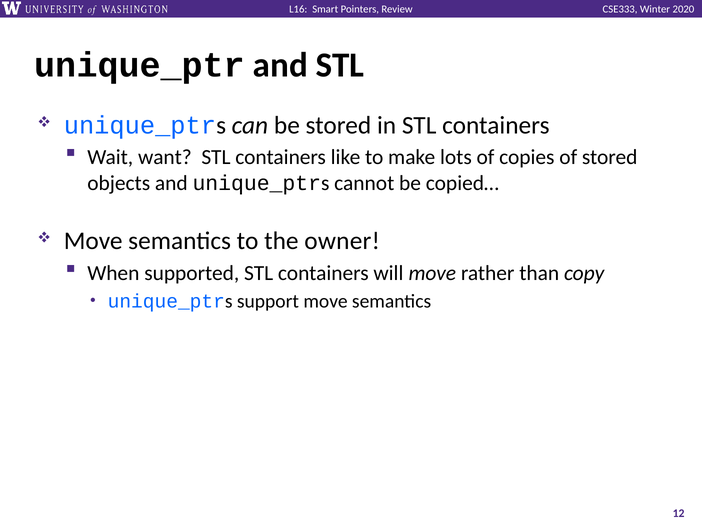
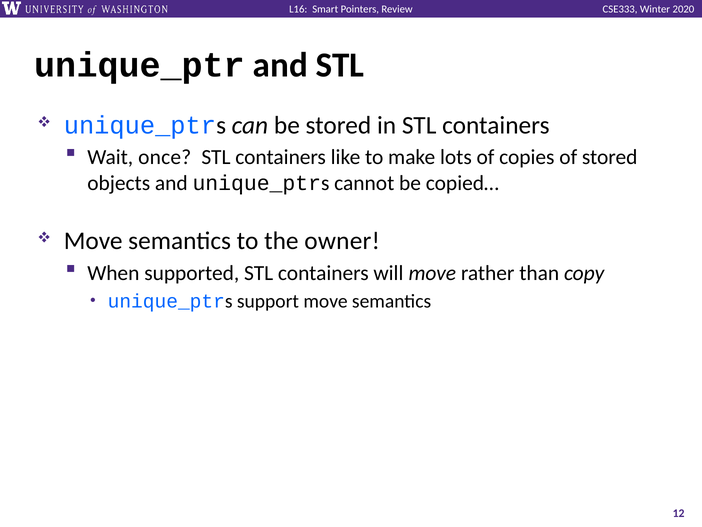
want: want -> once (165, 157)
